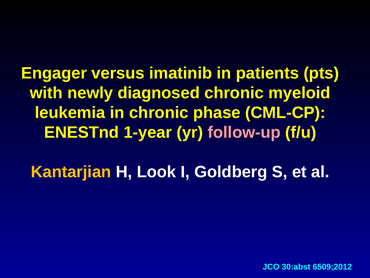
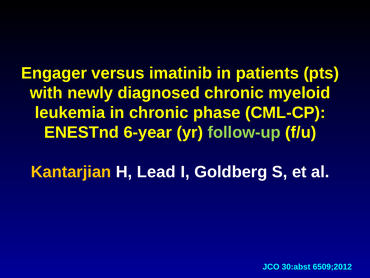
1-year: 1-year -> 6-year (148, 132)
follow-up colour: pink -> light green (244, 132)
Look: Look -> Lead (156, 172)
